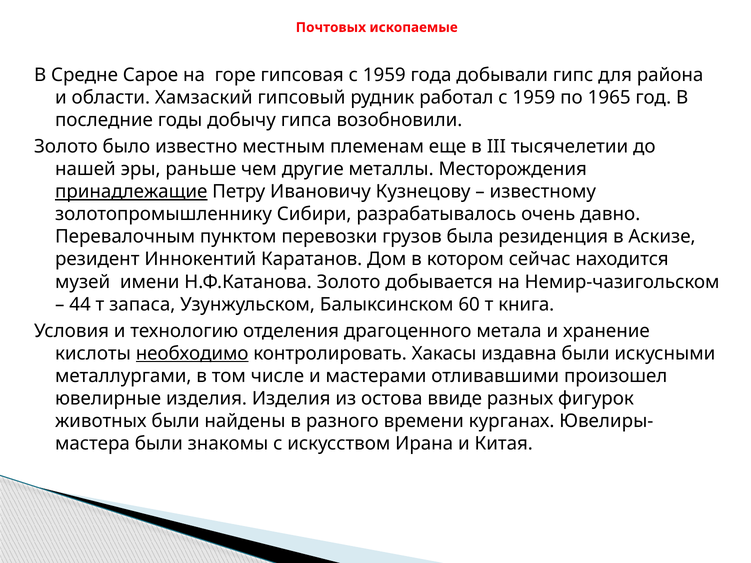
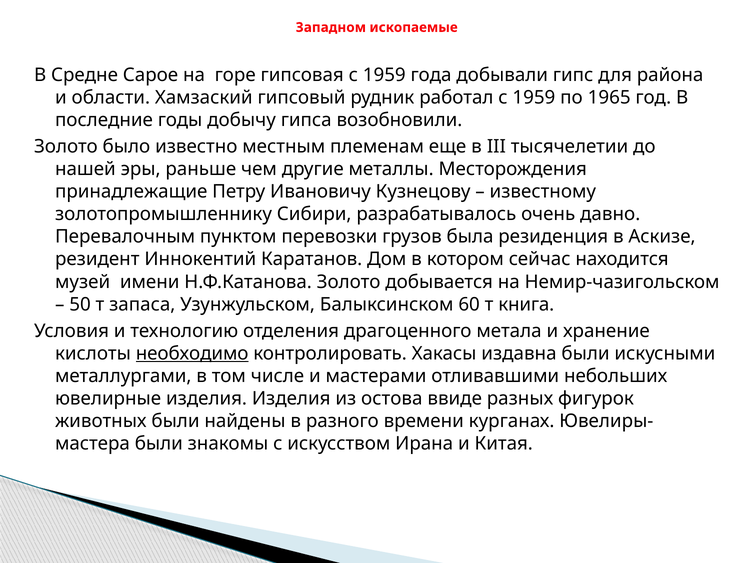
Почтовых: Почтовых -> Западном (331, 27)
принадлежащие underline: present -> none (131, 192)
44: 44 -> 50 (80, 304)
произошел: произошел -> небольших (616, 376)
